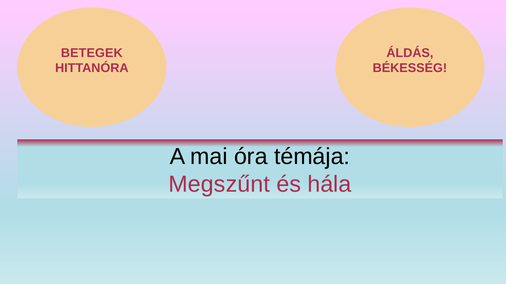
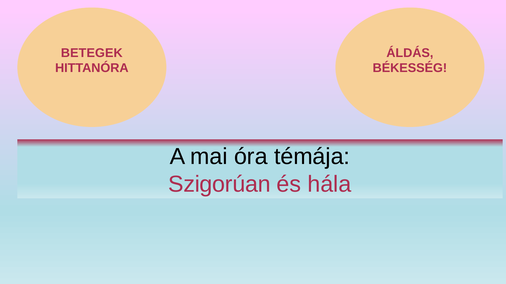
Megszűnt: Megszűnt -> Szigorúan (219, 185)
